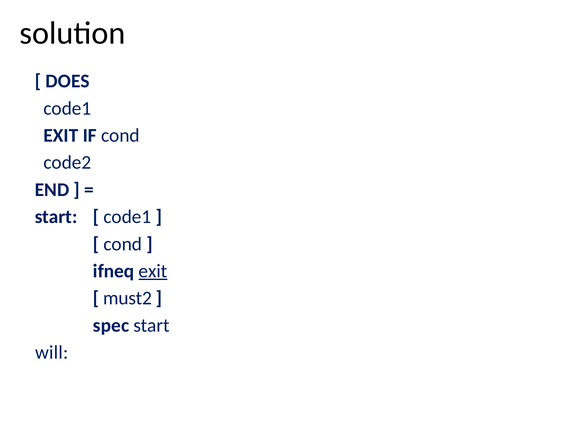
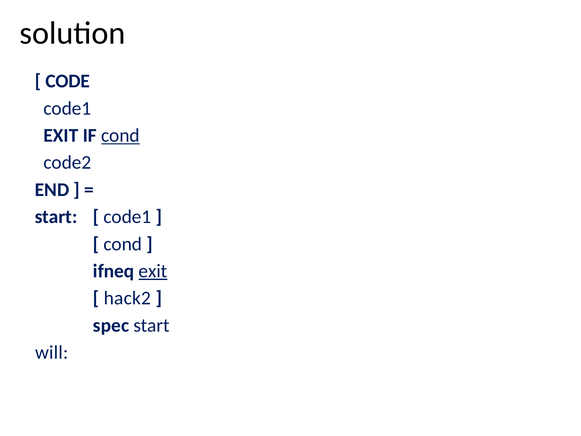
DOES: DOES -> CODE (68, 81)
cond underline: none -> present (120, 135)
must2: must2 -> hack2 (127, 298)
